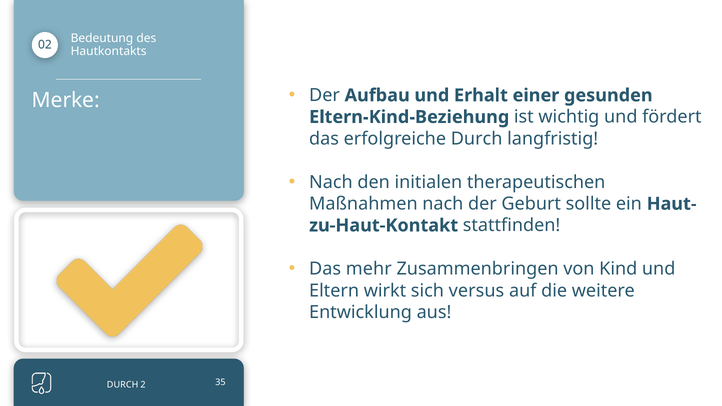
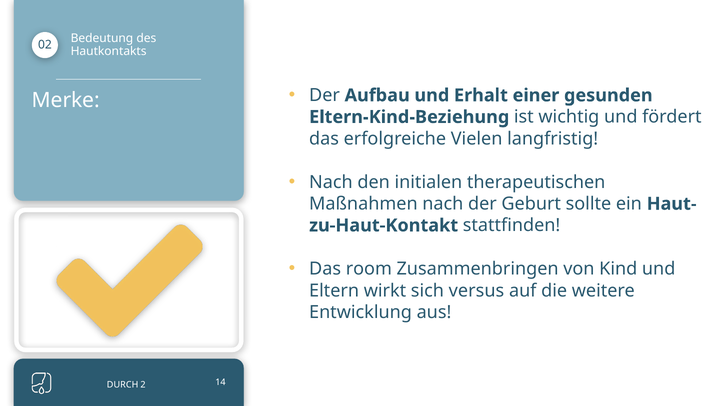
erfolgreiche Durch: Durch -> Vielen (477, 139)
mehr: mehr -> room (369, 269)
35: 35 -> 14 (220, 382)
